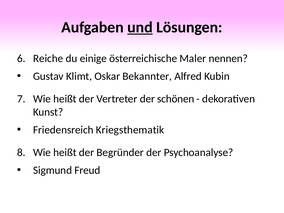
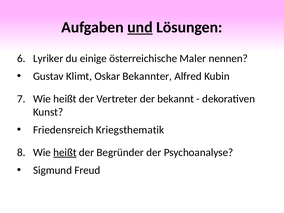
Reiche: Reiche -> Lyriker (48, 58)
schönen: schönen -> bekannt (176, 99)
heißt underline: none -> present (65, 152)
